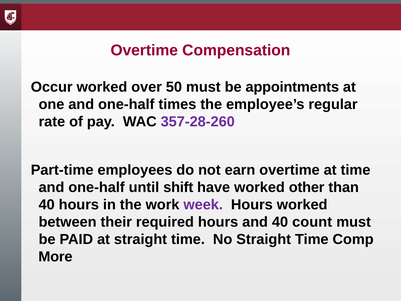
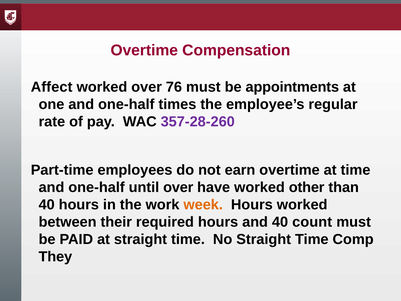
Occur: Occur -> Affect (52, 87)
50: 50 -> 76 (174, 87)
until shift: shift -> over (178, 187)
week colour: purple -> orange (203, 205)
More: More -> They (55, 257)
